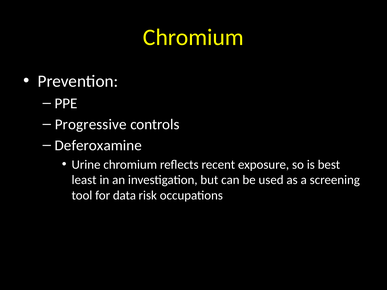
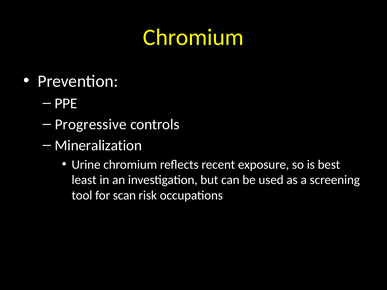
Deferoxamine: Deferoxamine -> Mineralization (98, 145)
data: data -> scan (124, 196)
